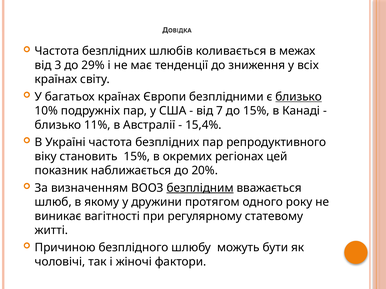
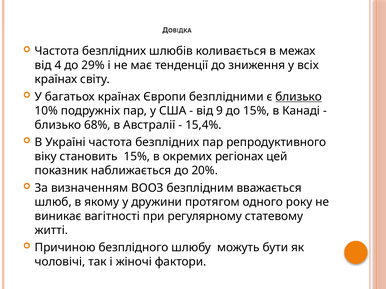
3: 3 -> 4 (58, 65)
7: 7 -> 9 (220, 111)
11%: 11% -> 68% (97, 125)
безплідним underline: present -> none (200, 188)
